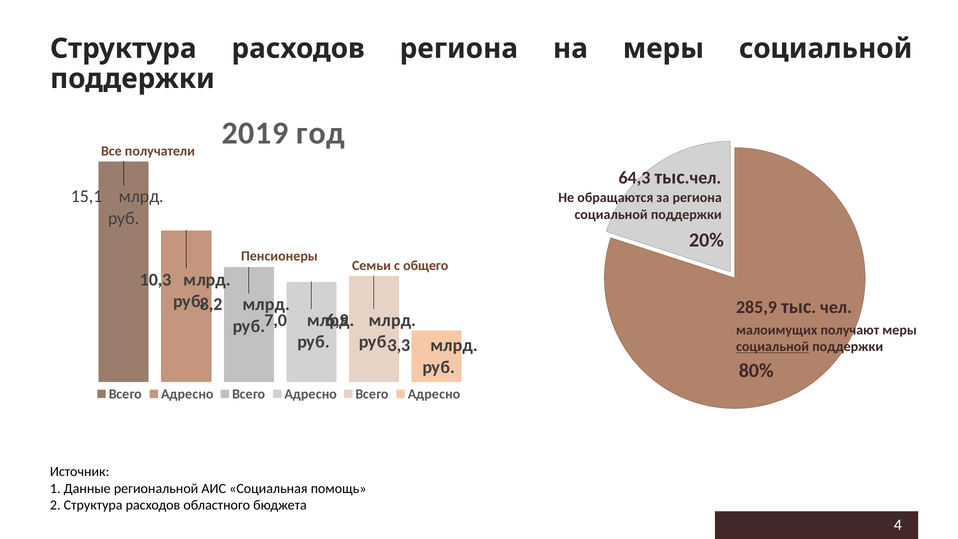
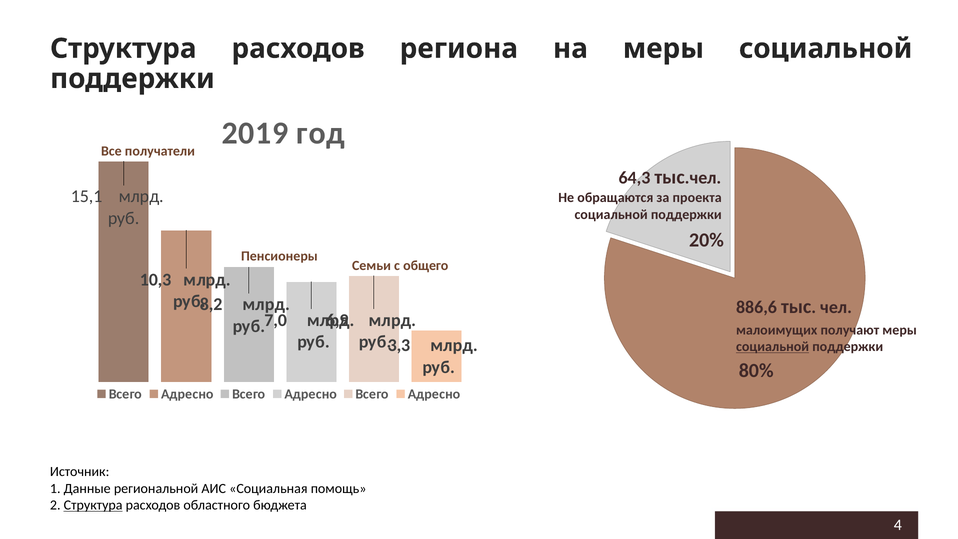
за региона: региона -> проекта (697, 198)
285,9: 285,9 -> 886,6 (756, 307)
Структура underline: none -> present (93, 505)
